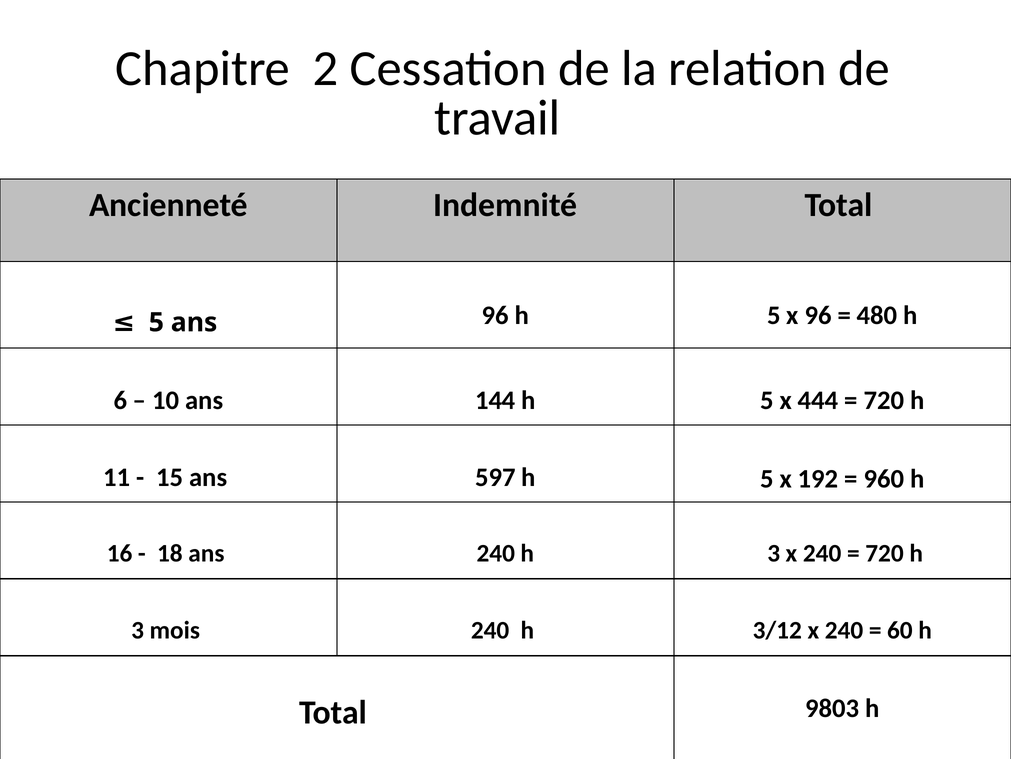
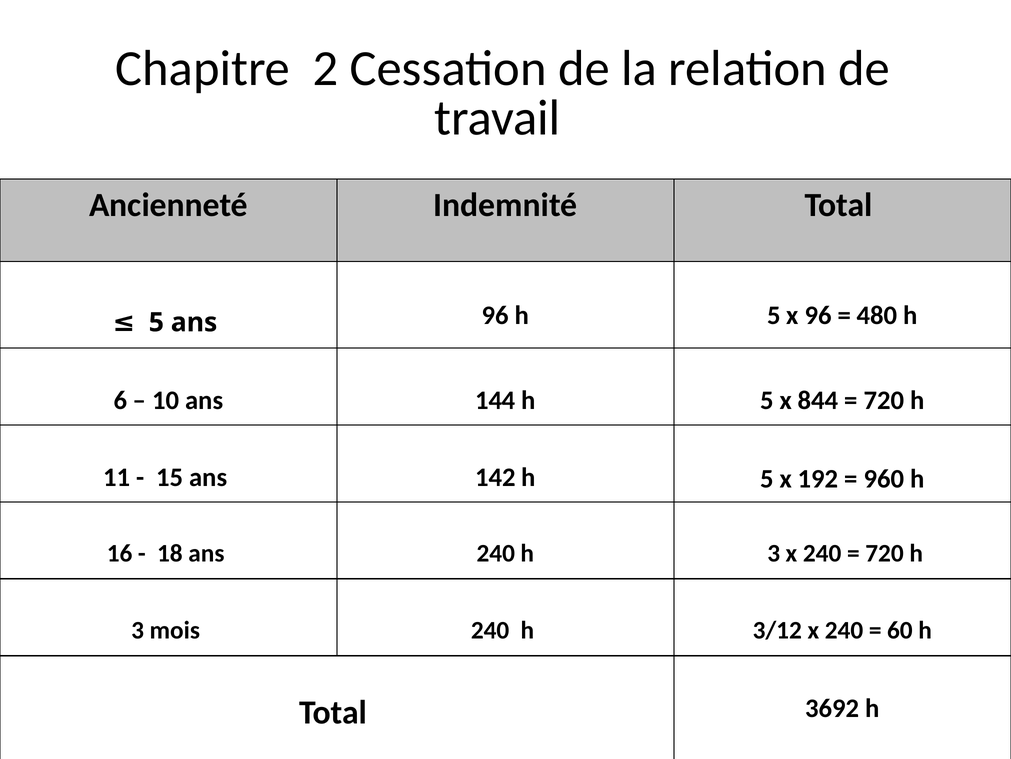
444: 444 -> 844 (818, 400)
597: 597 -> 142 (495, 477)
9803: 9803 -> 3692 (832, 707)
